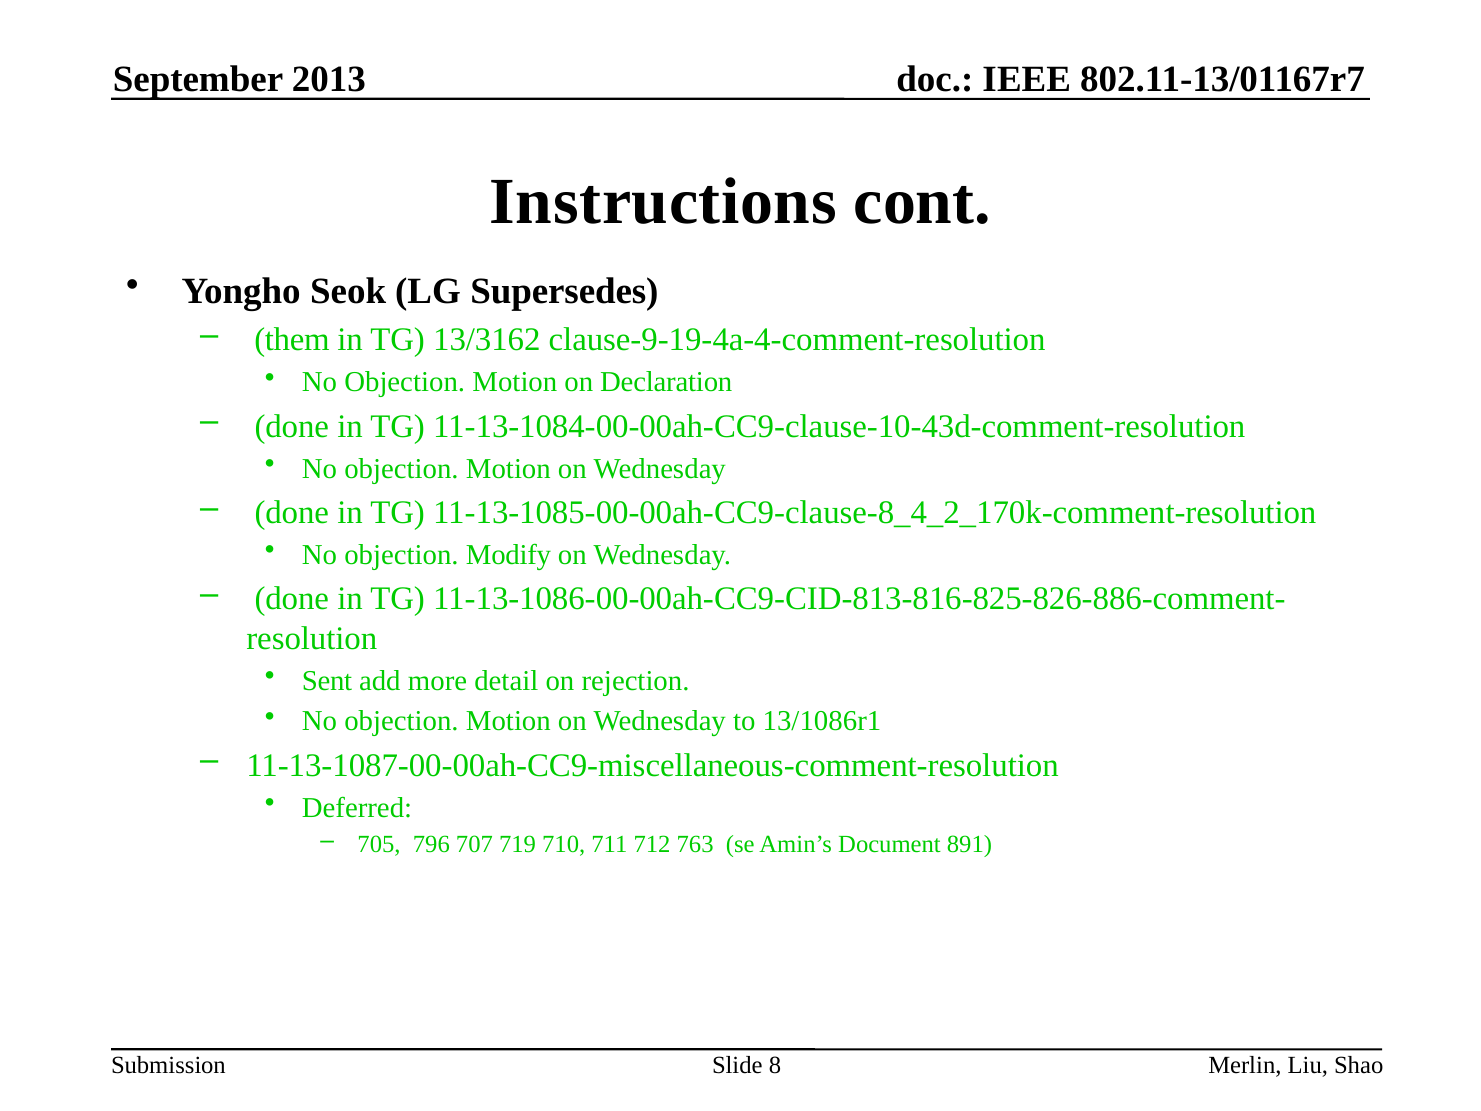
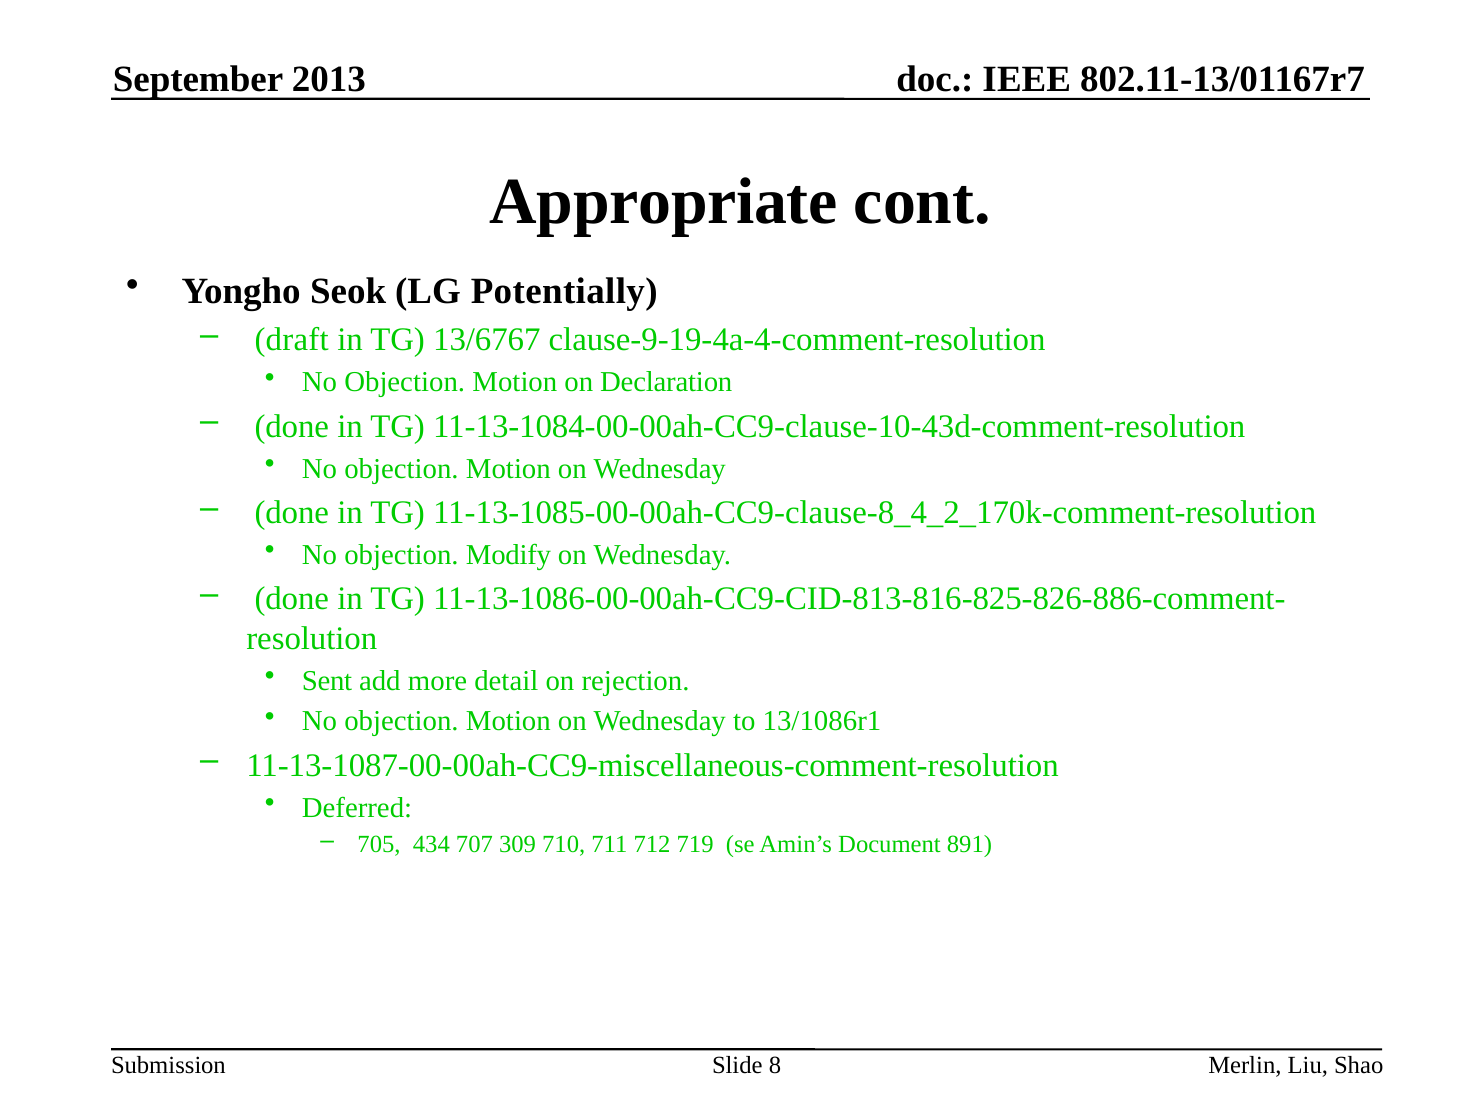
Instructions: Instructions -> Appropriate (664, 202)
Supersedes: Supersedes -> Potentially (564, 291)
them: them -> draft (292, 340)
13/3162: 13/3162 -> 13/6767 (487, 340)
796: 796 -> 434 (431, 844)
719: 719 -> 309 (518, 844)
763: 763 -> 719 (695, 844)
